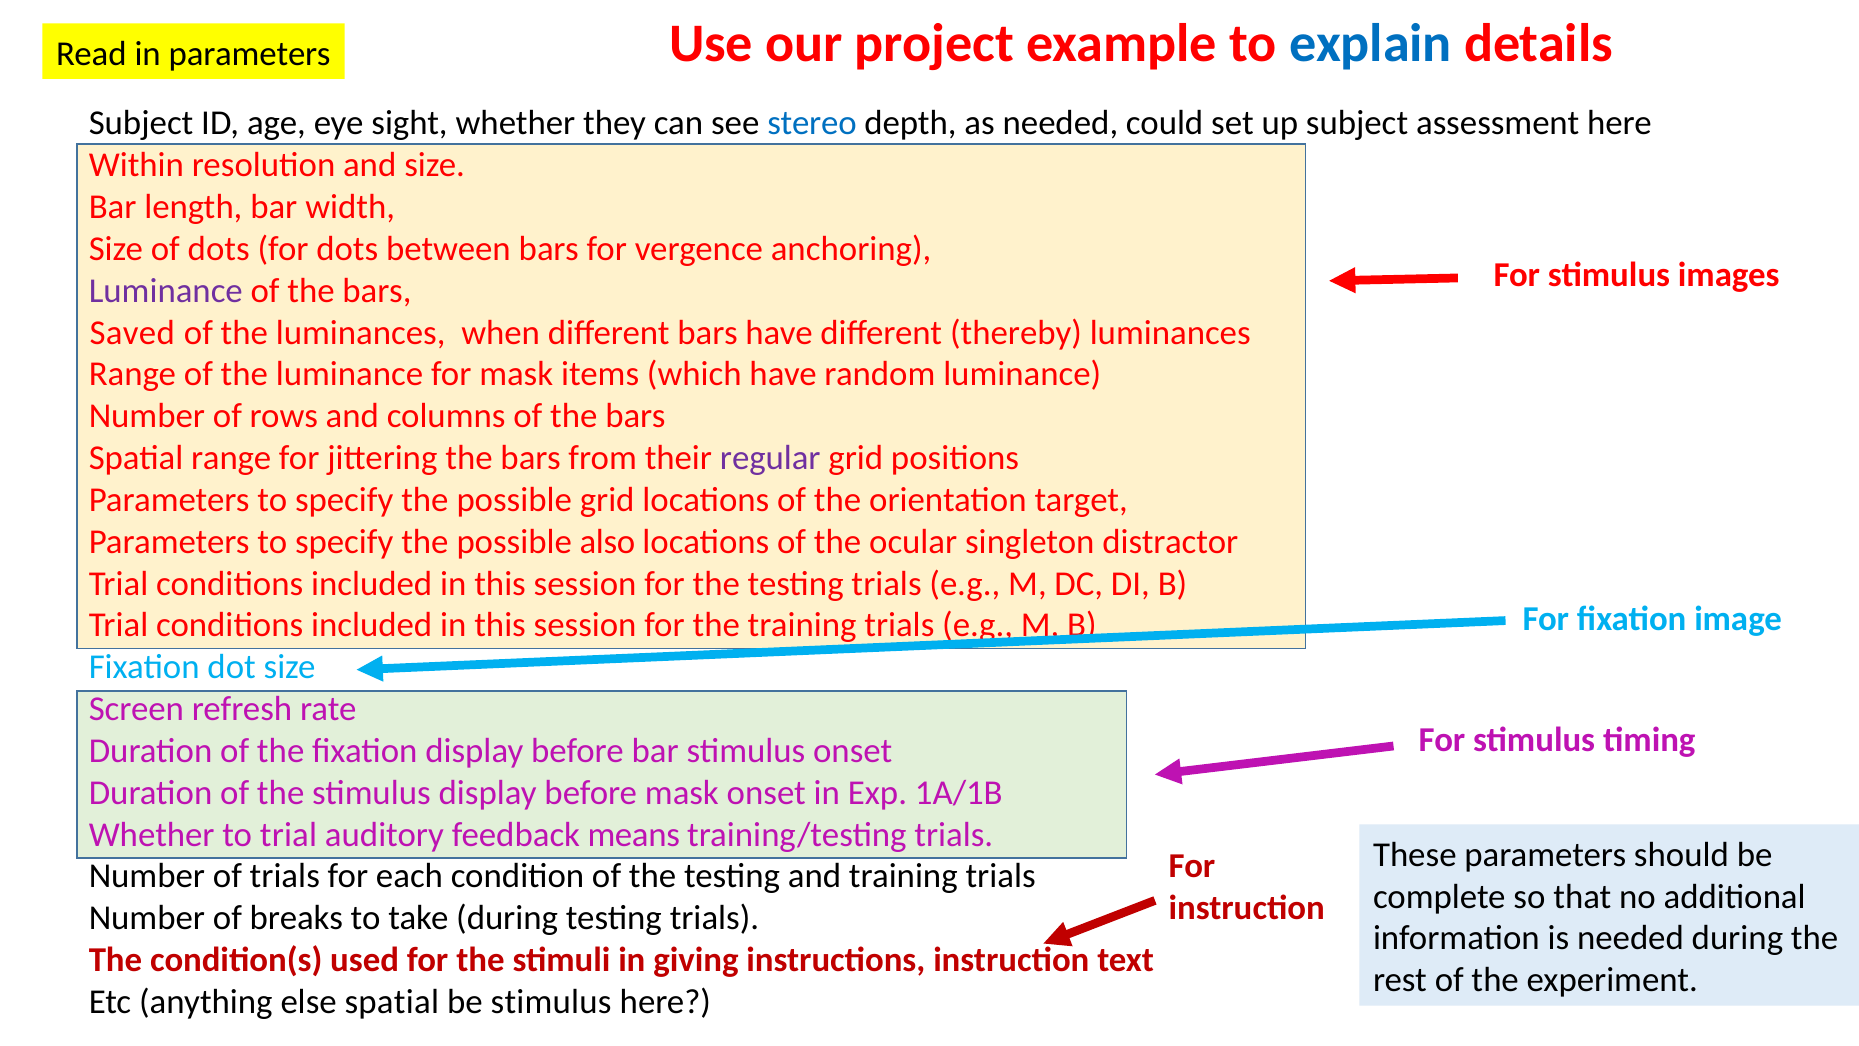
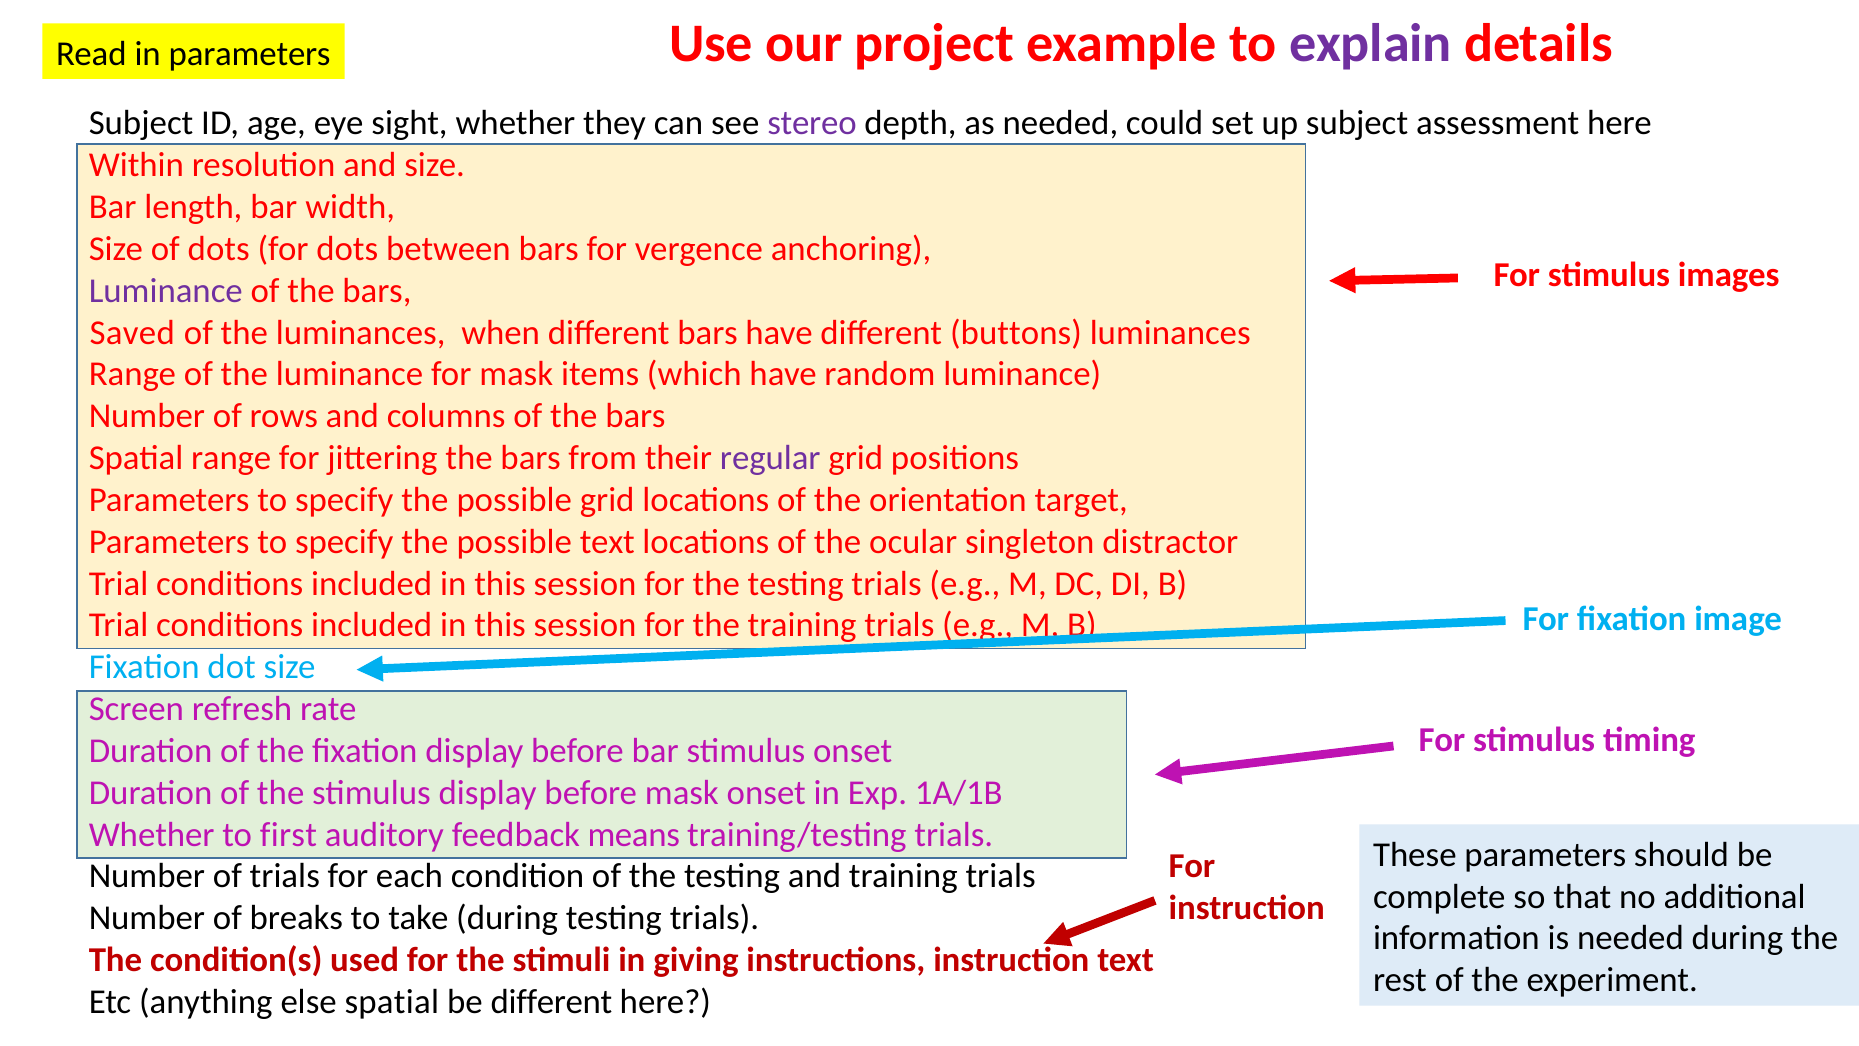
explain colour: blue -> purple (1370, 43)
stereo colour: blue -> purple (812, 123)
thereby: thereby -> buttons (1016, 332)
possible also: also -> text (607, 542)
to trial: trial -> first (288, 834)
be stimulus: stimulus -> different (551, 1002)
